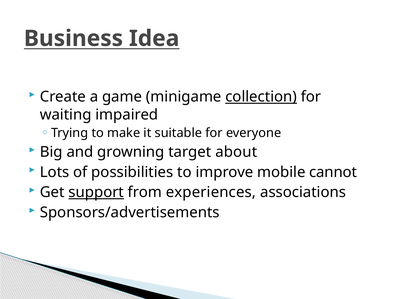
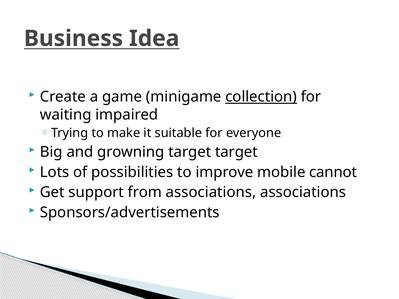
target about: about -> target (236, 152)
support underline: present -> none (96, 192)
from experiences: experiences -> associations (211, 192)
